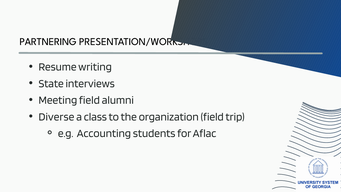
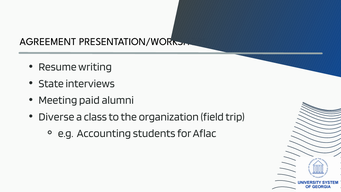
PARTNERING: PARTNERING -> AGREEMENT (48, 42)
Meeting field: field -> paid (89, 100)
